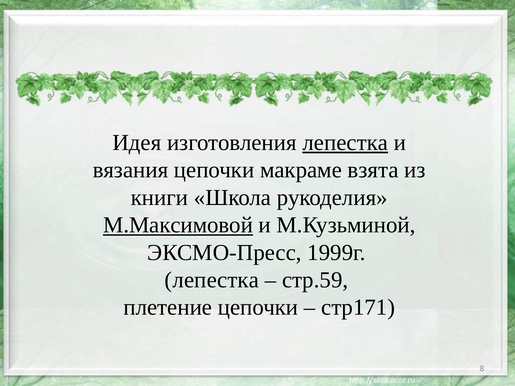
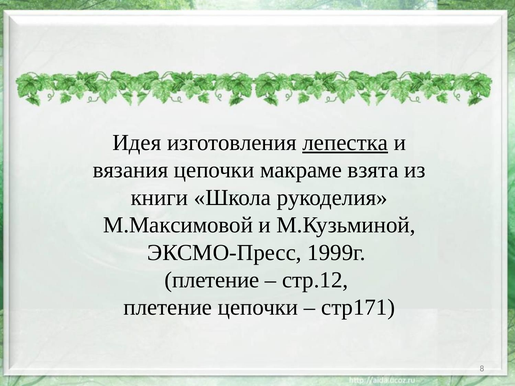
М.Максимовой underline: present -> none (178, 225)
лепестка: лепестка -> плетение (212, 280)
стр.59: стр.59 -> стр.12 (315, 280)
